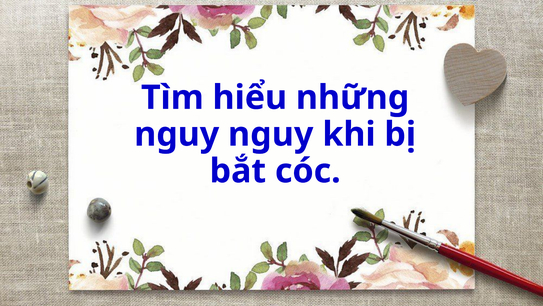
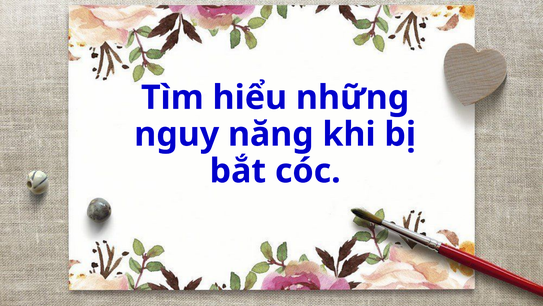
nguy nguy: nguy -> năng (271, 134)
